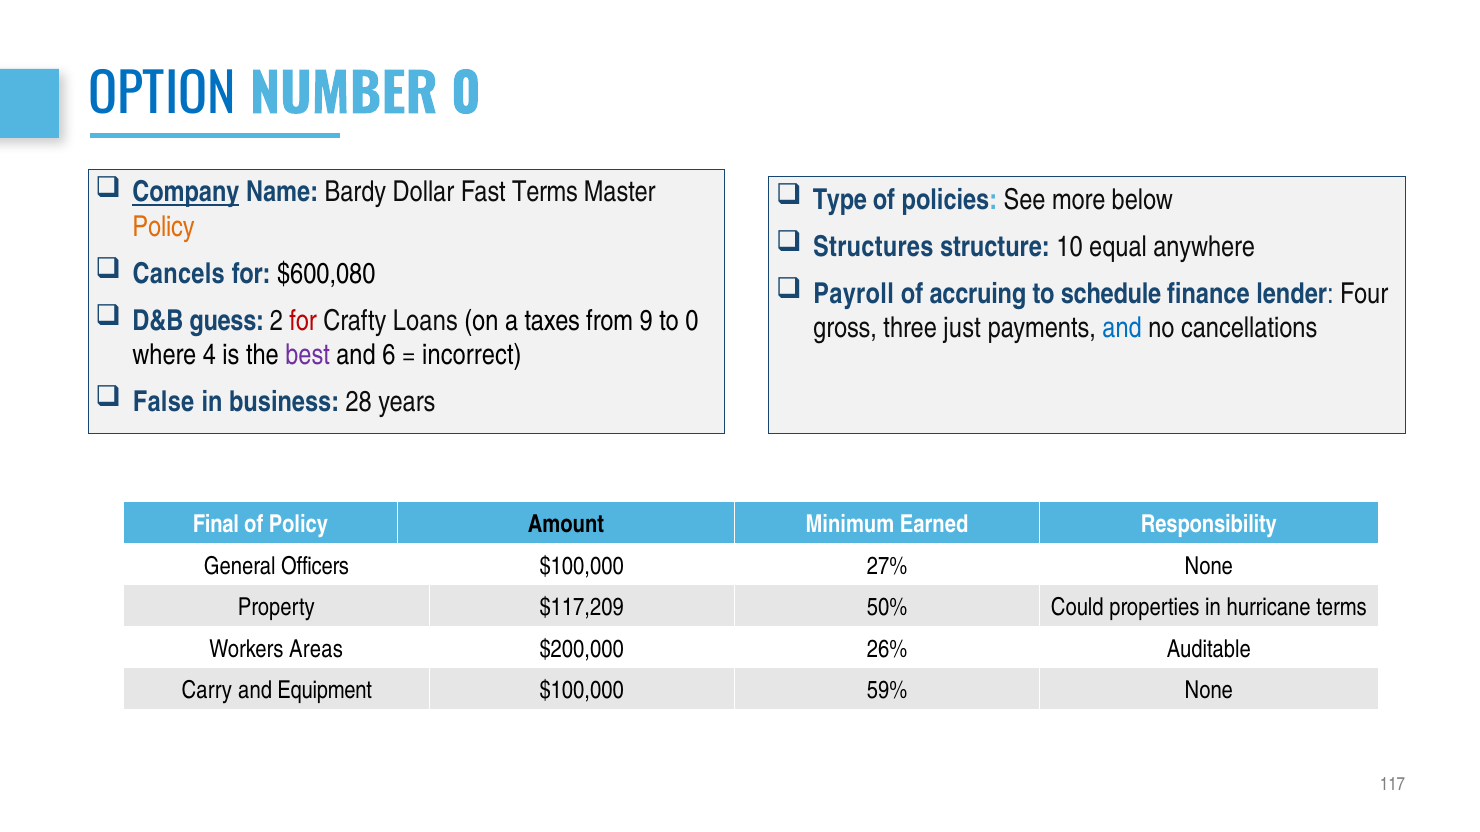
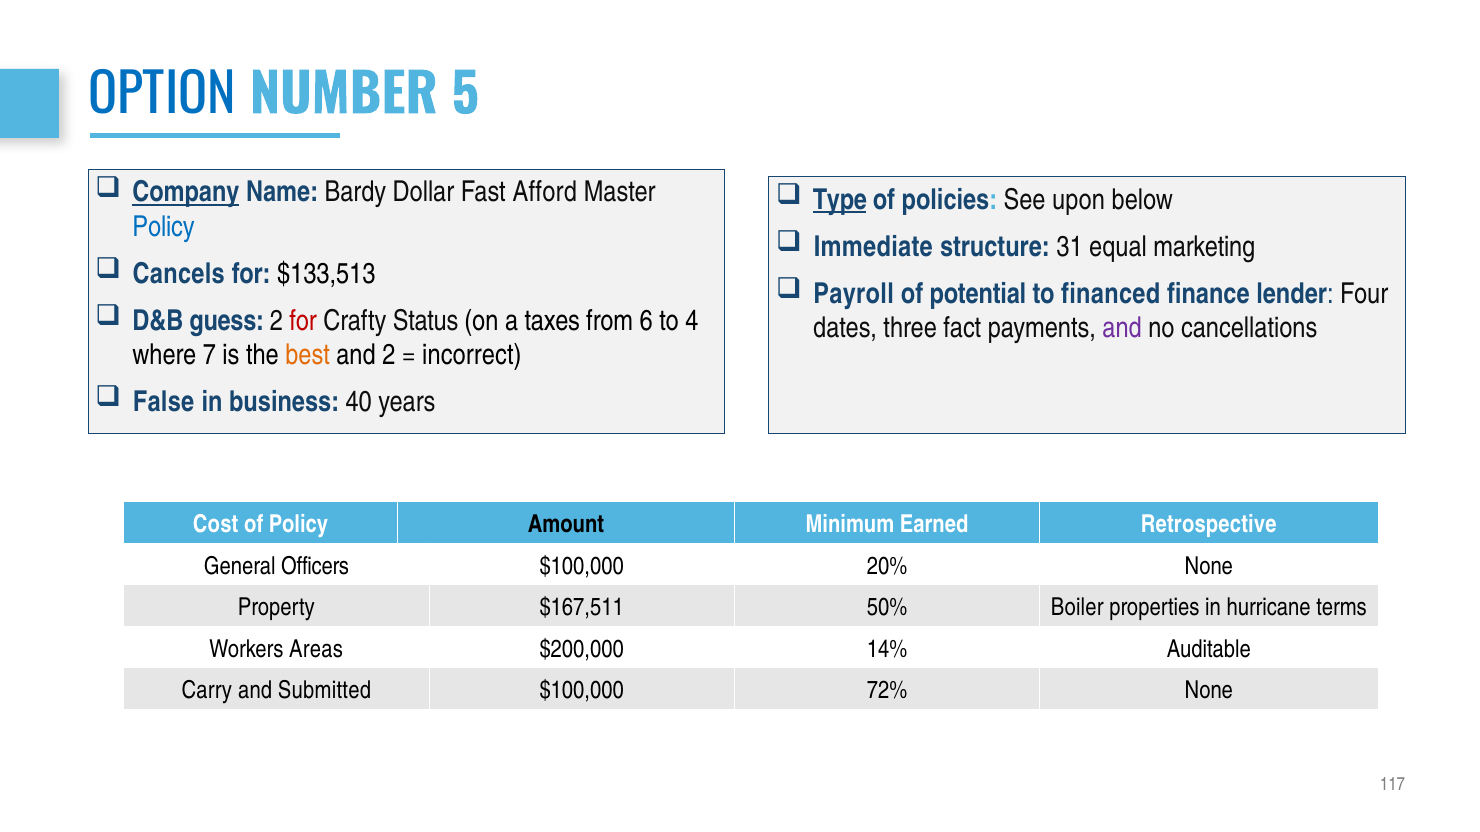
NUMBER 0: 0 -> 5 (465, 96)
Fast Terms: Terms -> Afford (545, 193)
Type underline: none -> present (840, 200)
more: more -> upon (1079, 200)
Policy colour: orange -> blue (164, 227)
Structures: Structures -> Immediate (873, 247)
10: 10 -> 31 (1070, 247)
anywhere: anywhere -> marketing (1204, 247)
$600,080: $600,080 -> $133,513 (326, 274)
accruing: accruing -> potential (978, 294)
schedule: schedule -> financed (1111, 294)
Loans: Loans -> Status (426, 321)
9: 9 -> 6 (646, 321)
to 0: 0 -> 4 (692, 321)
gross: gross -> dates (845, 328)
just: just -> fact (962, 328)
and colour: blue -> purple (1122, 328)
4: 4 -> 7 (209, 355)
best colour: purple -> orange (308, 355)
and 6: 6 -> 2 (389, 355)
28: 28 -> 40 (359, 402)
Final: Final -> Cost (216, 524)
Responsibility: Responsibility -> Retrospective (1209, 524)
27%: 27% -> 20% (887, 566)
$117,209: $117,209 -> $167,511 (582, 608)
Could: Could -> Boiler (1077, 608)
26%: 26% -> 14% (887, 649)
Equipment: Equipment -> Submitted (324, 691)
59%: 59% -> 72% (887, 691)
